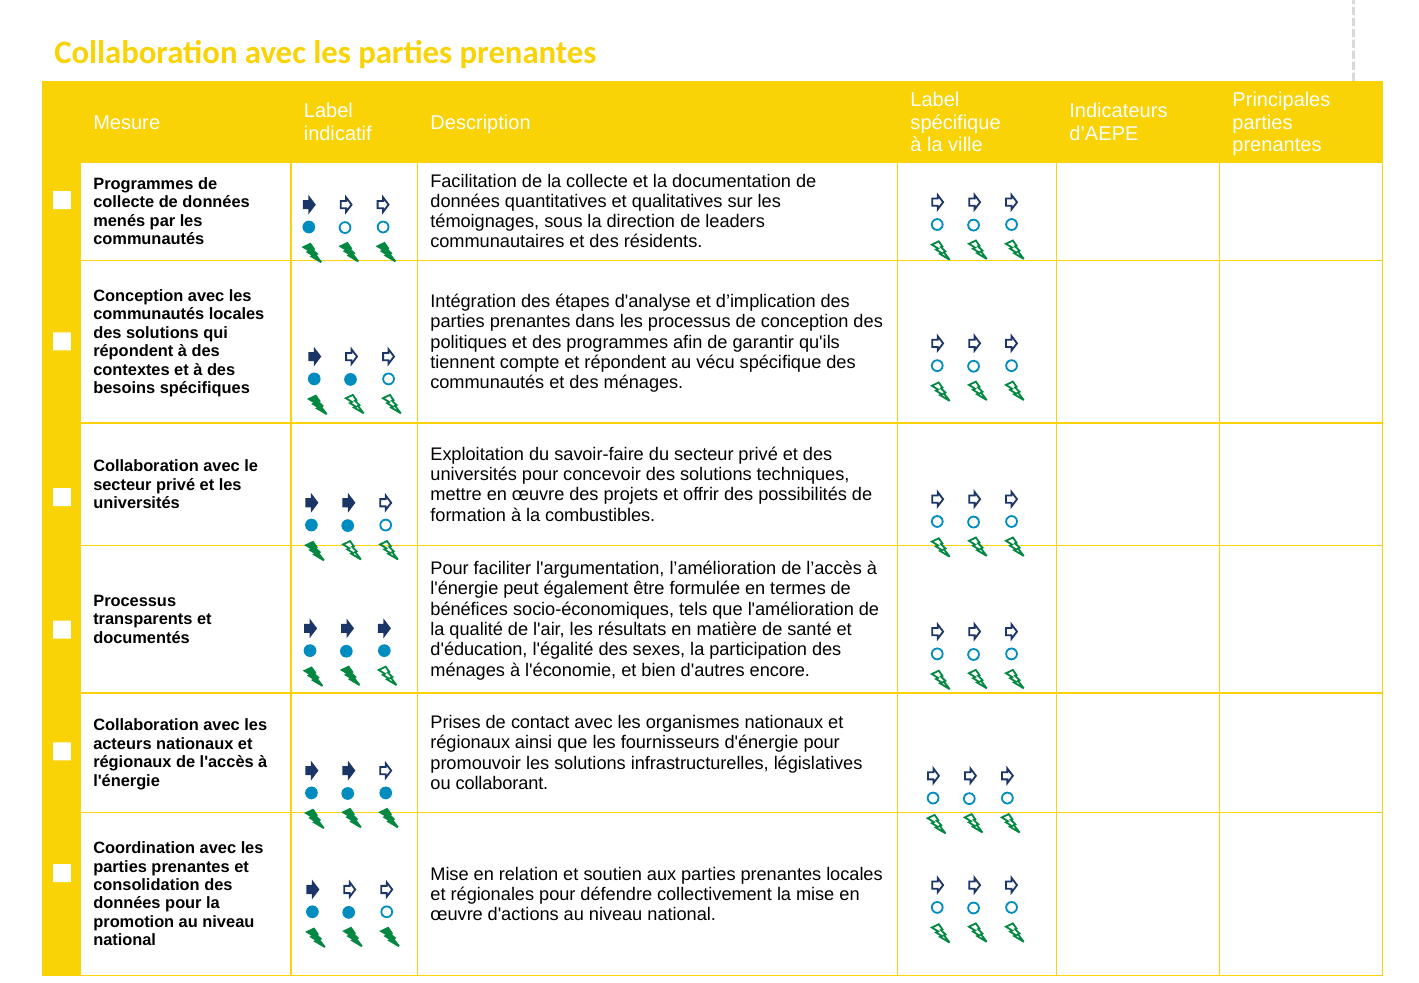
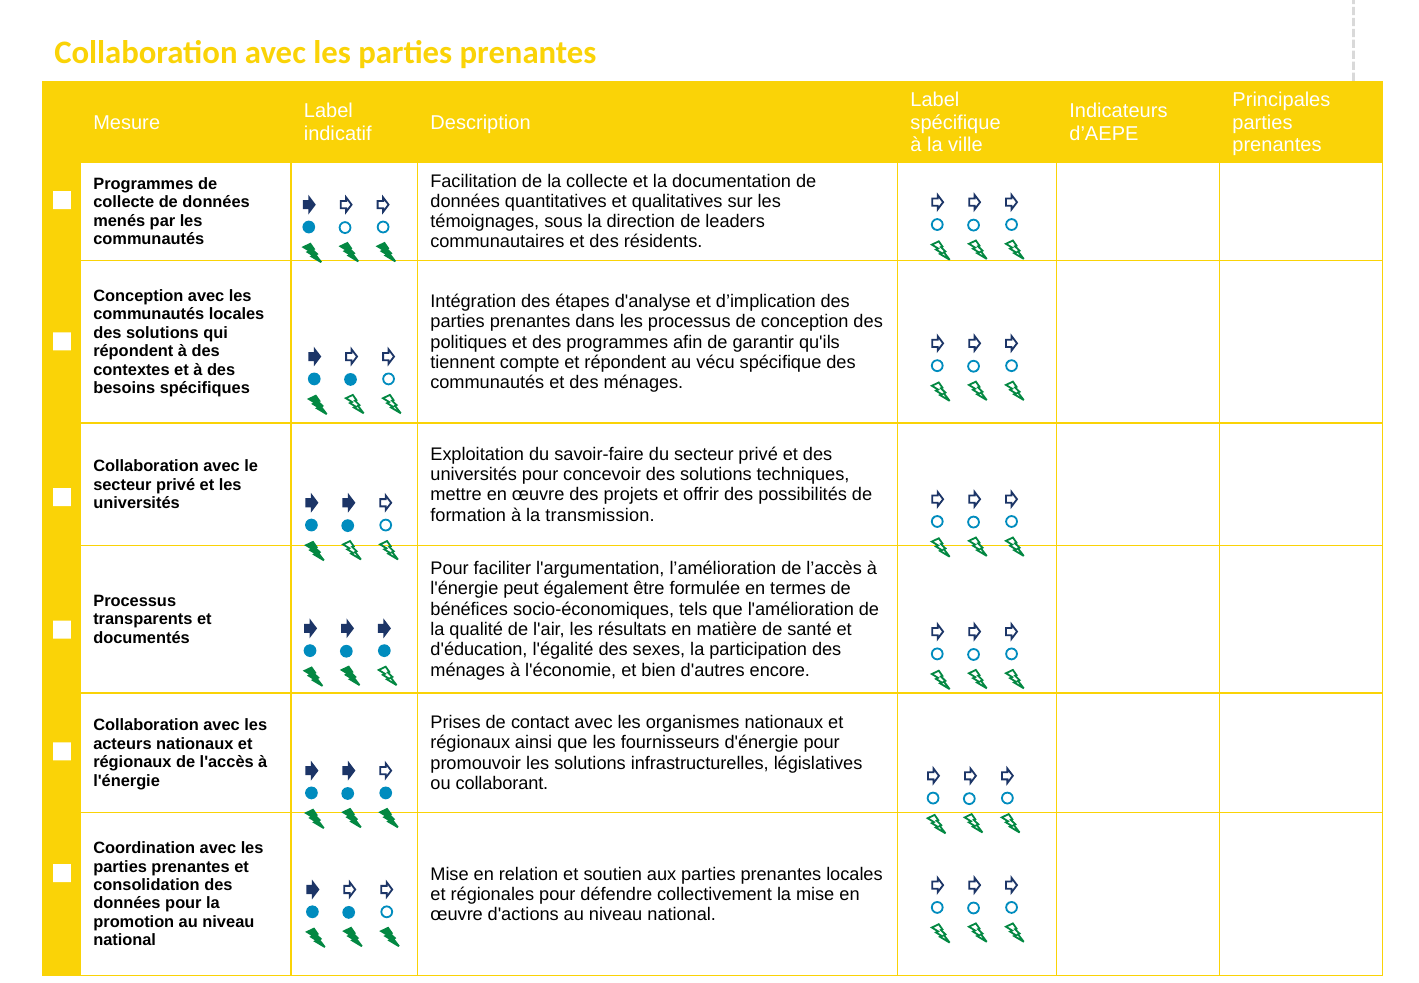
combustibles: combustibles -> transmission (600, 515)
